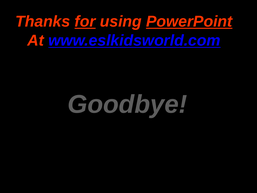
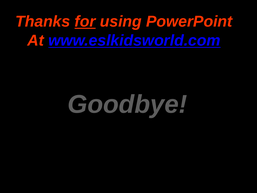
PowerPoint underline: present -> none (189, 22)
